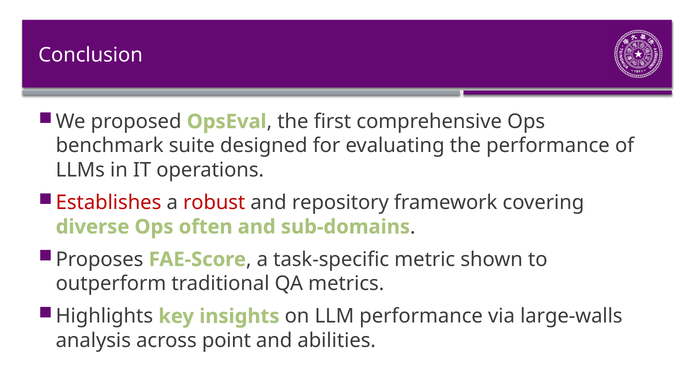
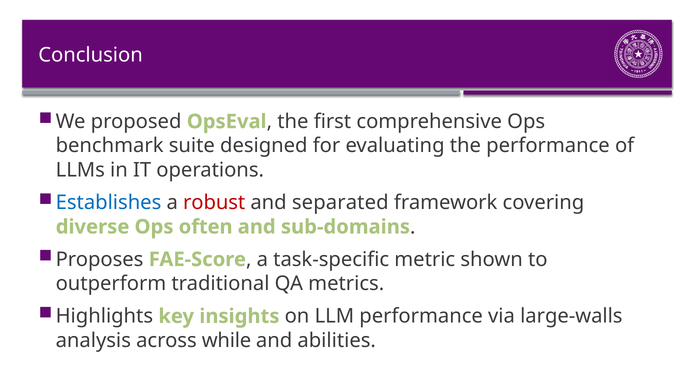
Establishes colour: red -> blue (109, 203)
repository: repository -> separated (340, 203)
point: point -> while (226, 341)
